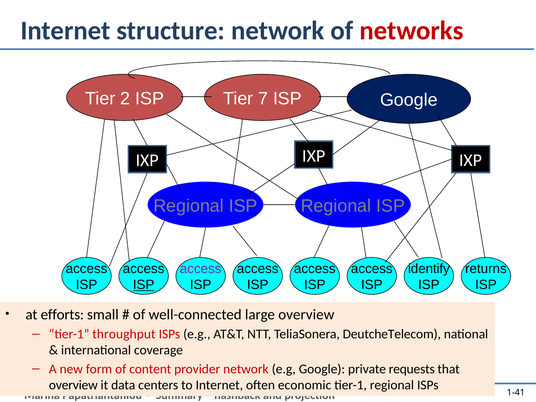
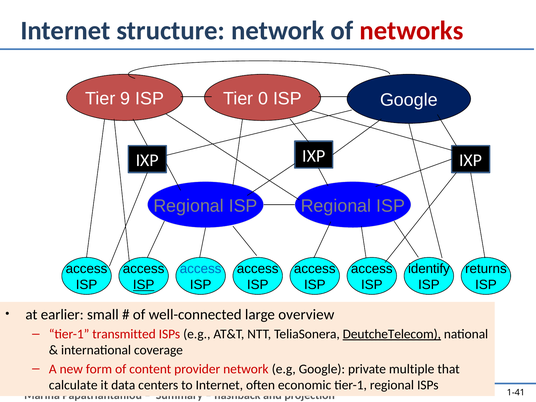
2: 2 -> 9 (125, 99)
7: 7 -> 0 (263, 99)
access colour: purple -> blue (201, 269)
efforts: efforts -> earlier (62, 315)
throughput: throughput -> transmitted (124, 334)
DeutcheTelecom underline: none -> present (392, 334)
requests: requests -> multiple (412, 369)
overview: overview -> calculate (73, 385)
